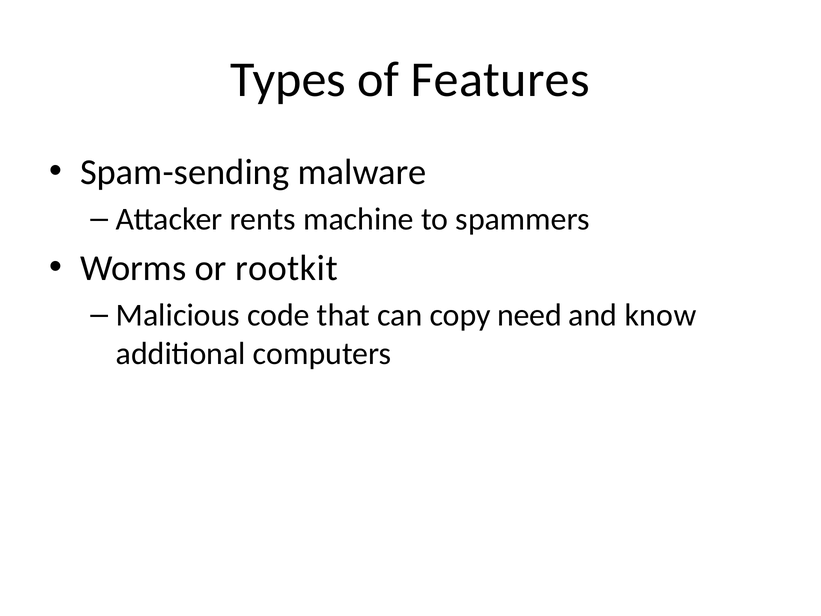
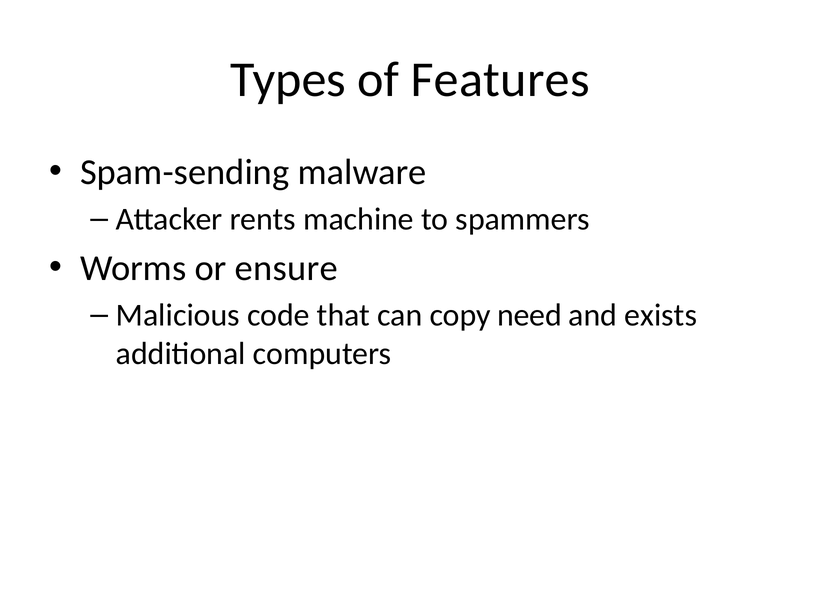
rootkit: rootkit -> ensure (286, 268)
know: know -> exists (661, 315)
